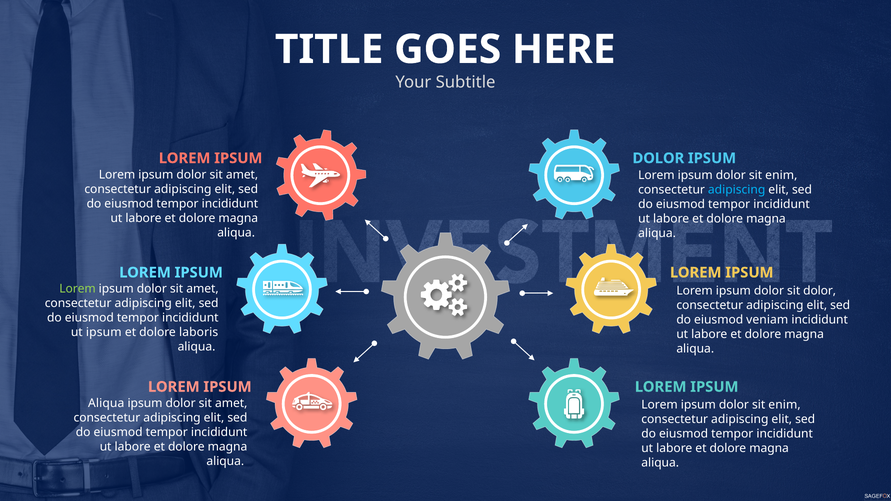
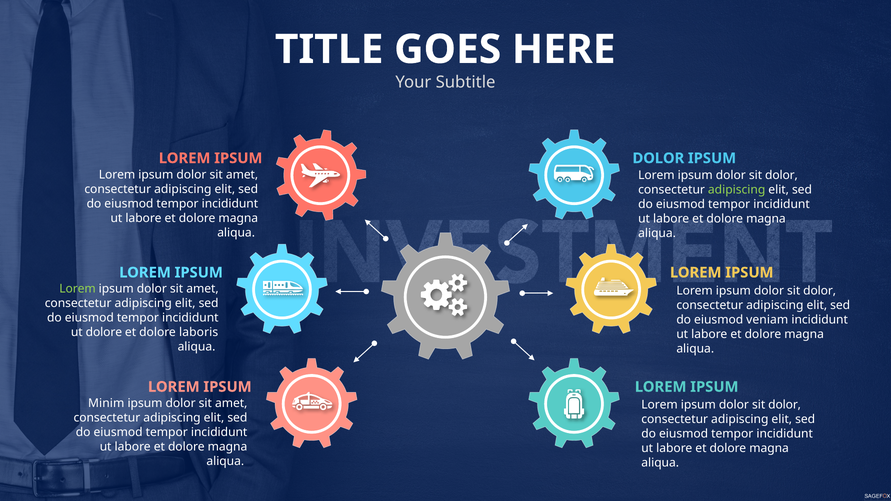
enim: enim -> dolor (781, 176)
adipiscing colour: light blue -> light green (737, 190)
ut ipsum: ipsum -> dolore (104, 333)
Aliqua: Aliqua -> Minim (106, 403)
enim: enim -> dolor (785, 405)
